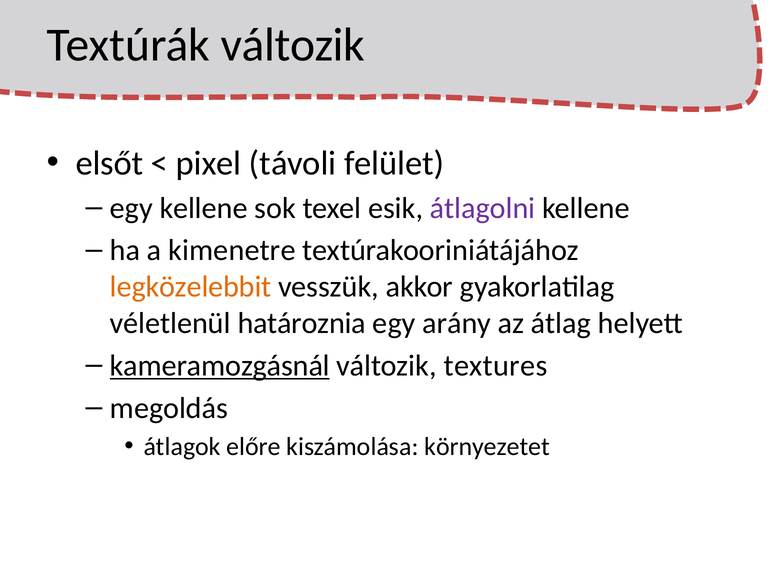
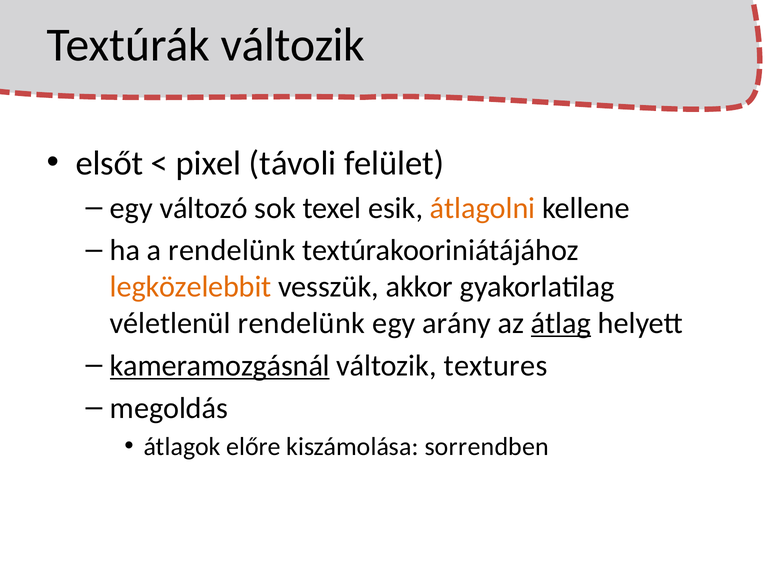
egy kellene: kellene -> változó (204, 208)
átlagolni colour: purple -> orange (483, 208)
a kimenetre: kimenetre -> rendelünk (232, 250)
véletlenül határoznia: határoznia -> rendelünk (301, 323)
átlag underline: none -> present (561, 323)
környezetet: környezetet -> sorrendben (487, 446)
